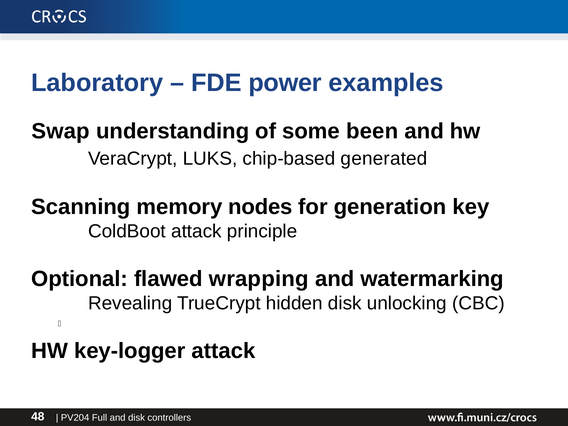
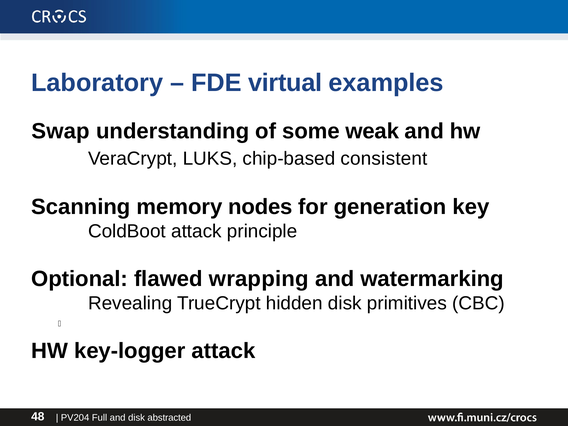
power: power -> virtual (285, 83)
been: been -> weak (372, 131)
generated: generated -> consistent (384, 159)
unlocking: unlocking -> primitives (407, 303)
controllers: controllers -> abstracted (169, 418)
